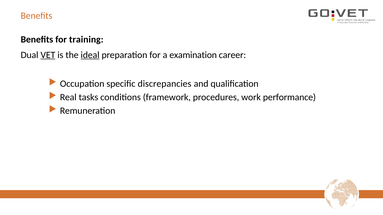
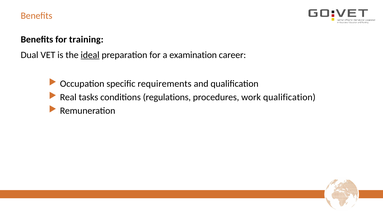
VET underline: present -> none (48, 55)
discrepancies: discrepancies -> requirements (165, 84)
framework: framework -> regulations (167, 97)
work performance: performance -> qualification (289, 97)
